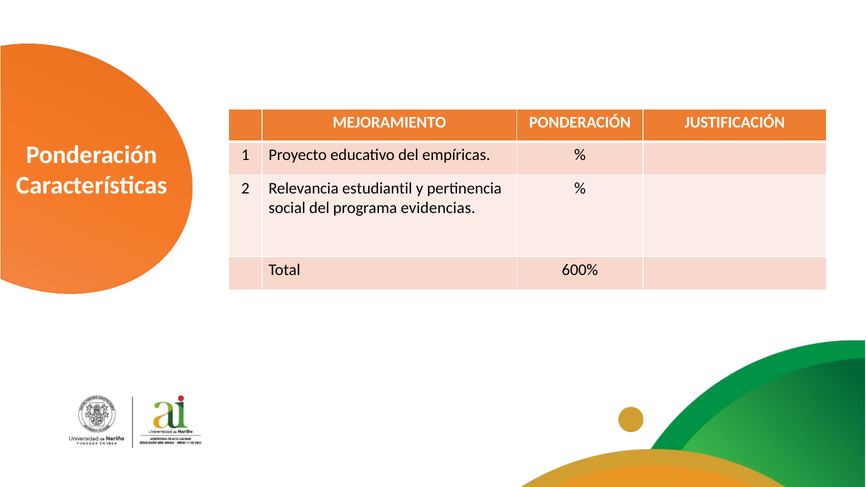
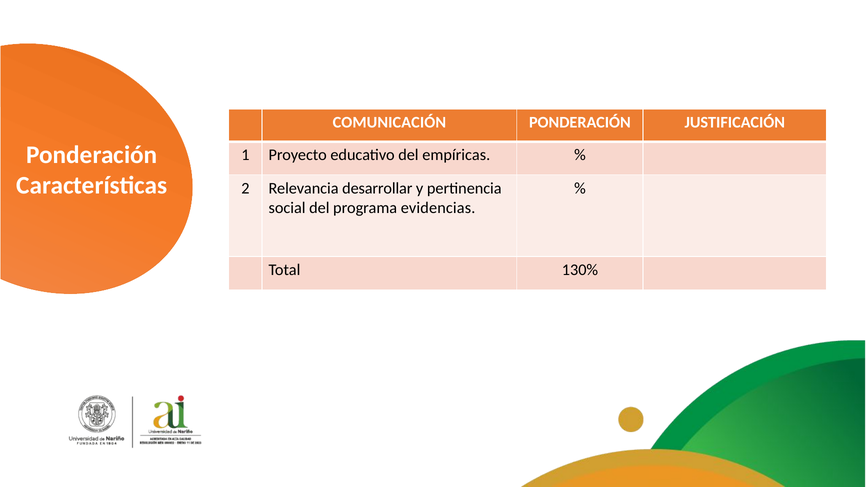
MEJORAMIENTO: MEJORAMIENTO -> COMUNICACIÓN (389, 122)
estudiantil: estudiantil -> desarrollar (377, 188)
600%: 600% -> 130% (580, 270)
